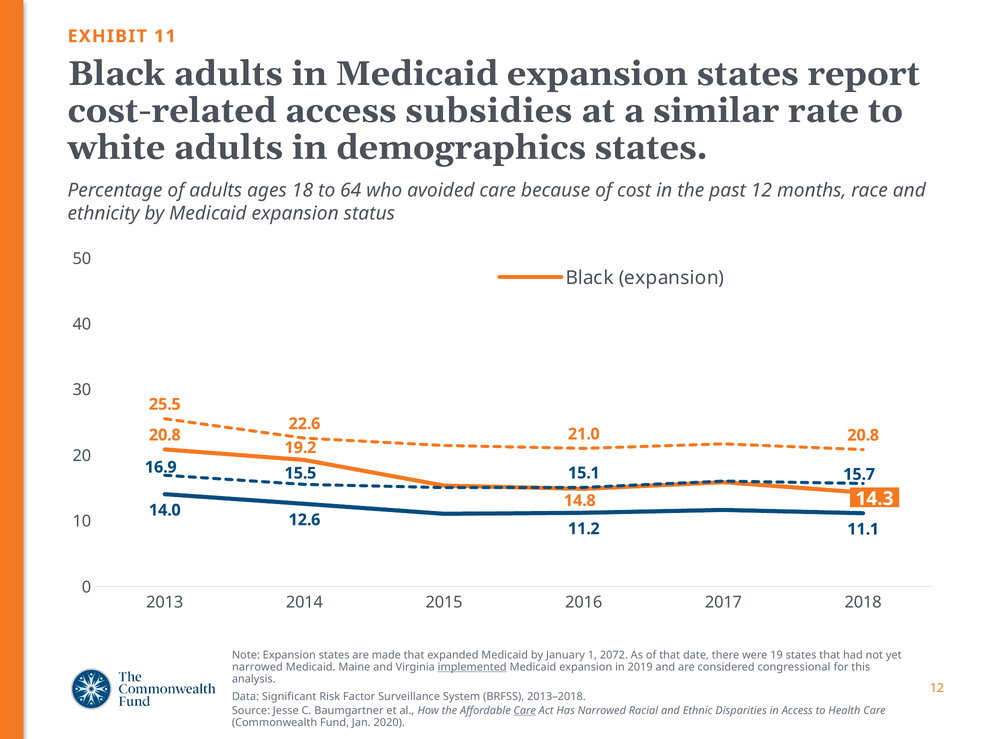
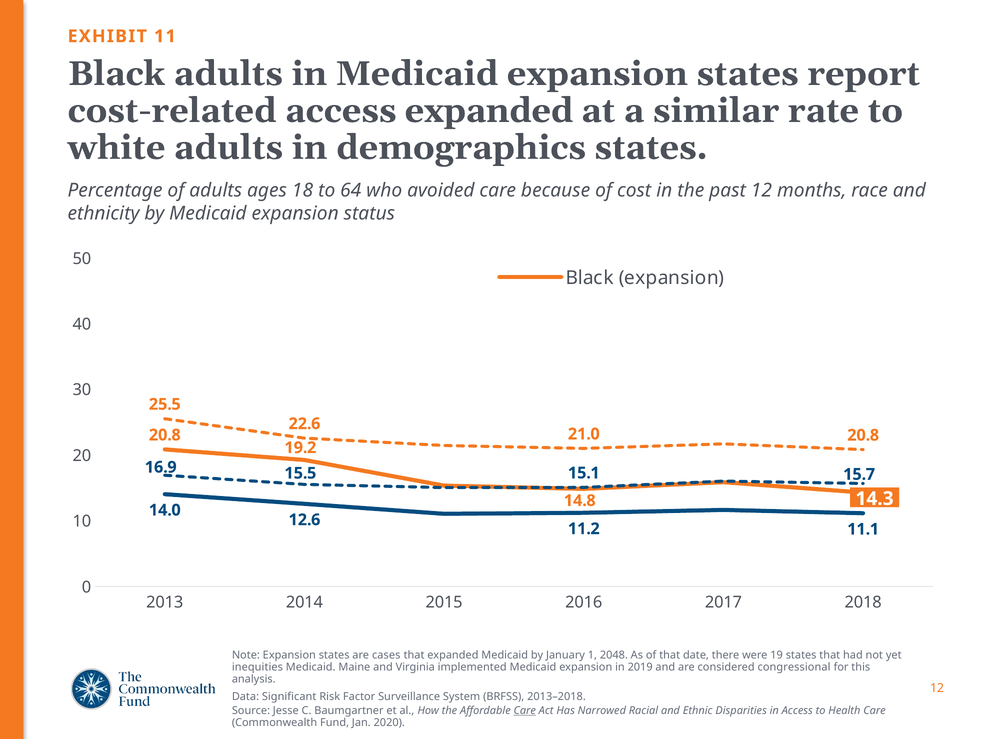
access subsidies: subsidies -> expanded (489, 111)
made: made -> cases (386, 655)
2072: 2072 -> 2048 (614, 655)
narrowed: narrowed -> inequities (257, 667)
implemented underline: present -> none (472, 667)
